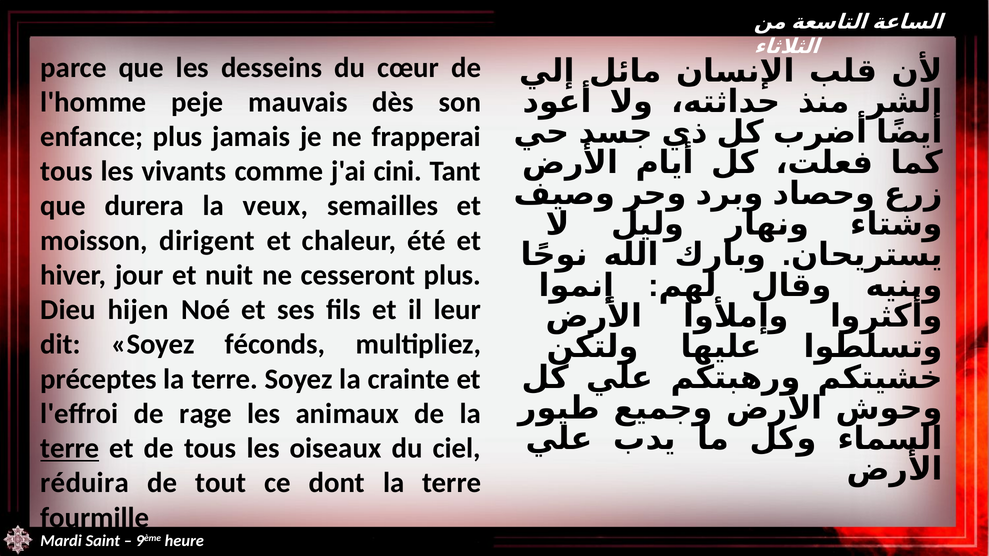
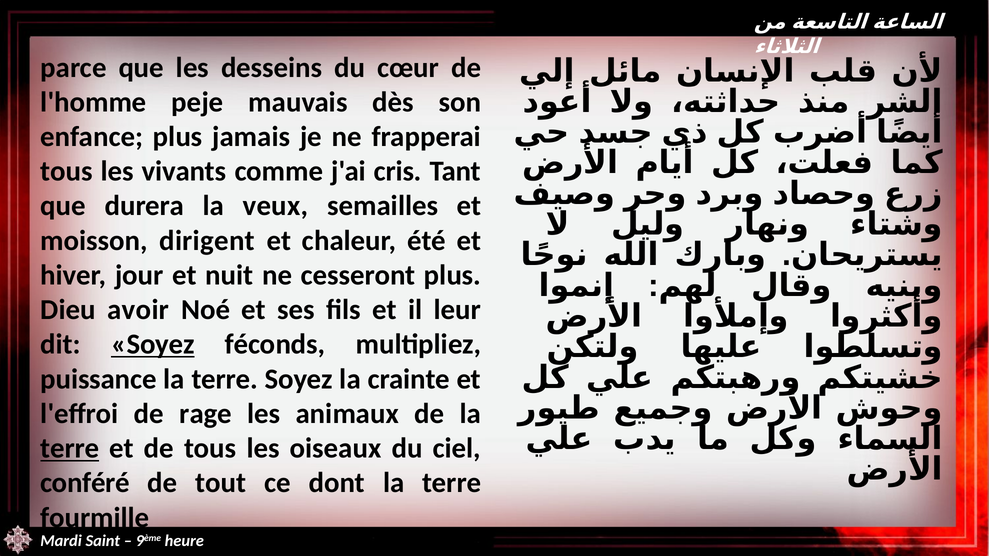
cini: cini -> cris (398, 171)
hijen: hijen -> avoir (138, 310)
Soyez underline: none -> present (153, 345)
préceptes: préceptes -> puissance (99, 379)
réduira: réduira -> conféré (85, 483)
